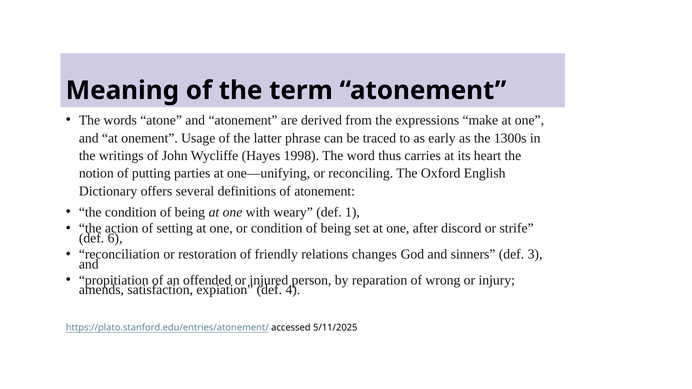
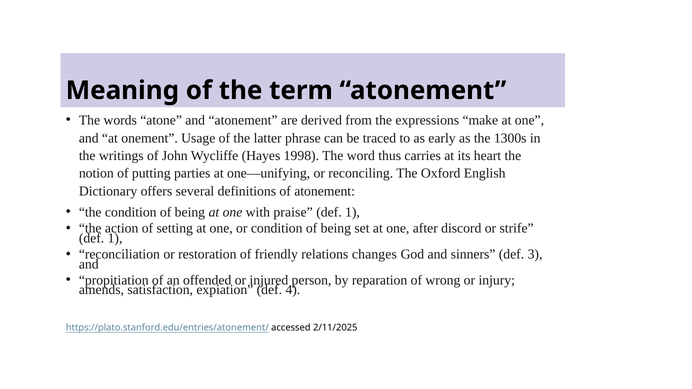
weary: weary -> praise (293, 212)
6: 6 -> 1 (115, 238)
5/11/2025: 5/11/2025 -> 2/11/2025 (335, 328)
